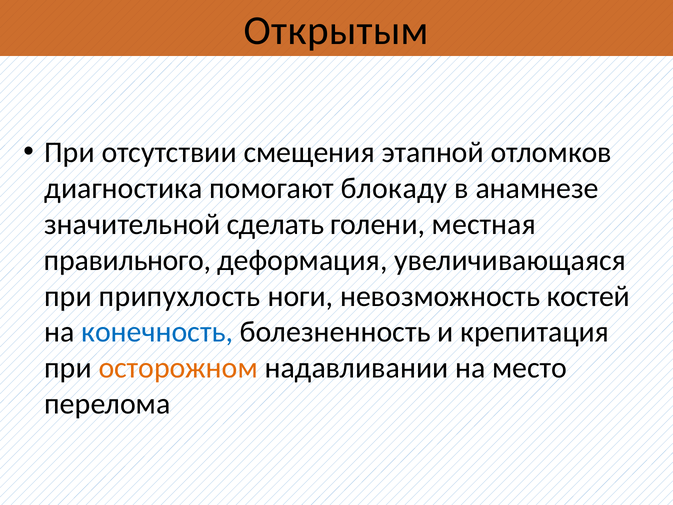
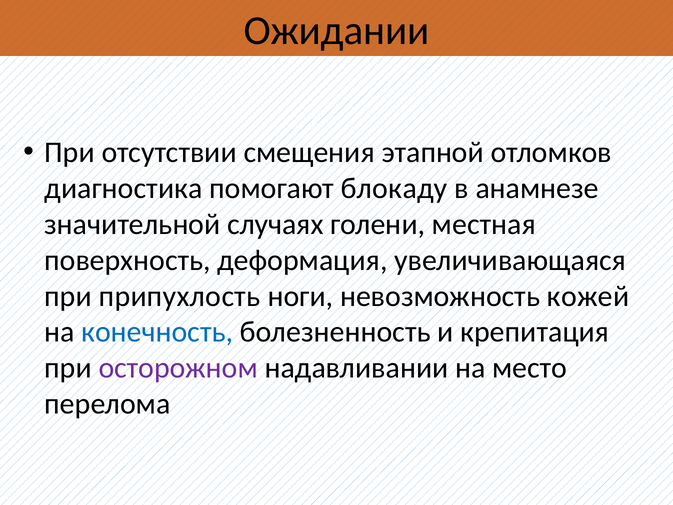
Открытым: Открытым -> Ожидании (336, 31)
сделать: сделать -> случаях (275, 224)
правильного: правильного -> поверхность (128, 260)
костей: костей -> кожей (588, 296)
осторожном colour: orange -> purple (178, 368)
